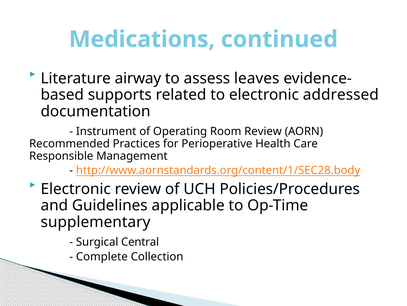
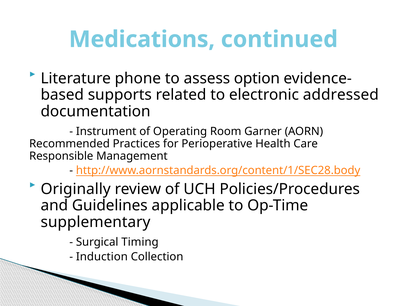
airway: airway -> phone (138, 78)
leaves: leaves -> option (257, 78)
Room Review: Review -> Garner (263, 131)
Electronic: Electronic -> Originally (76, 189)
Central: Central -> Timing (140, 241)
Complete: Complete -> Induction (102, 256)
